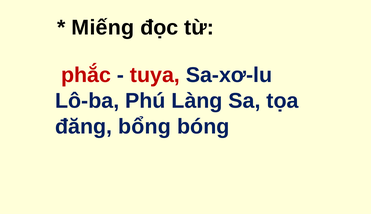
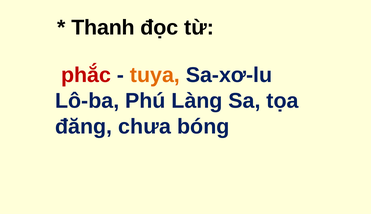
Miếng: Miếng -> Thanh (103, 28)
tuya colour: red -> orange (155, 75)
bổng: bổng -> chưa (145, 127)
